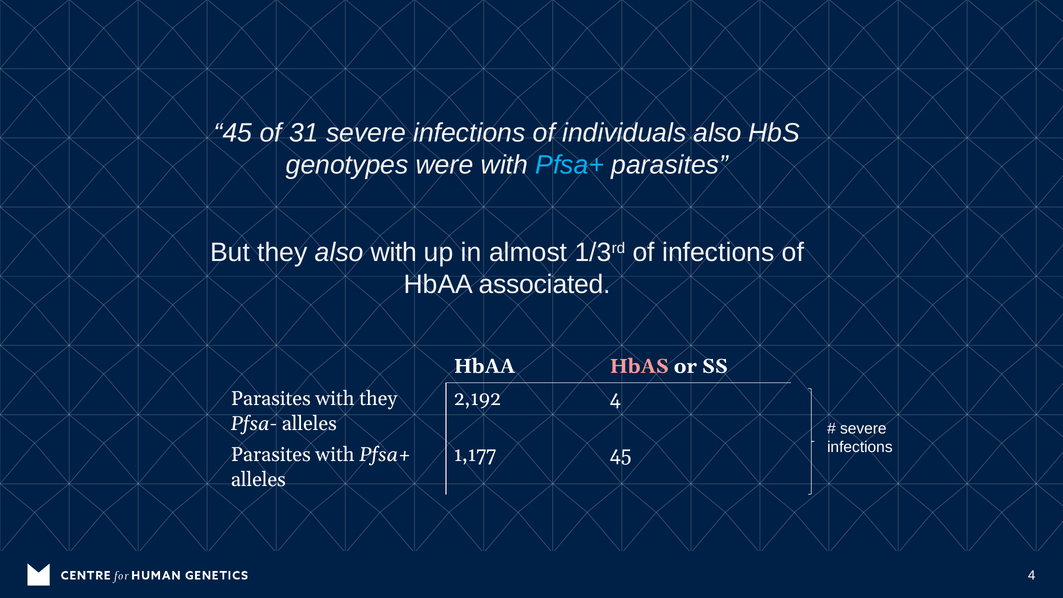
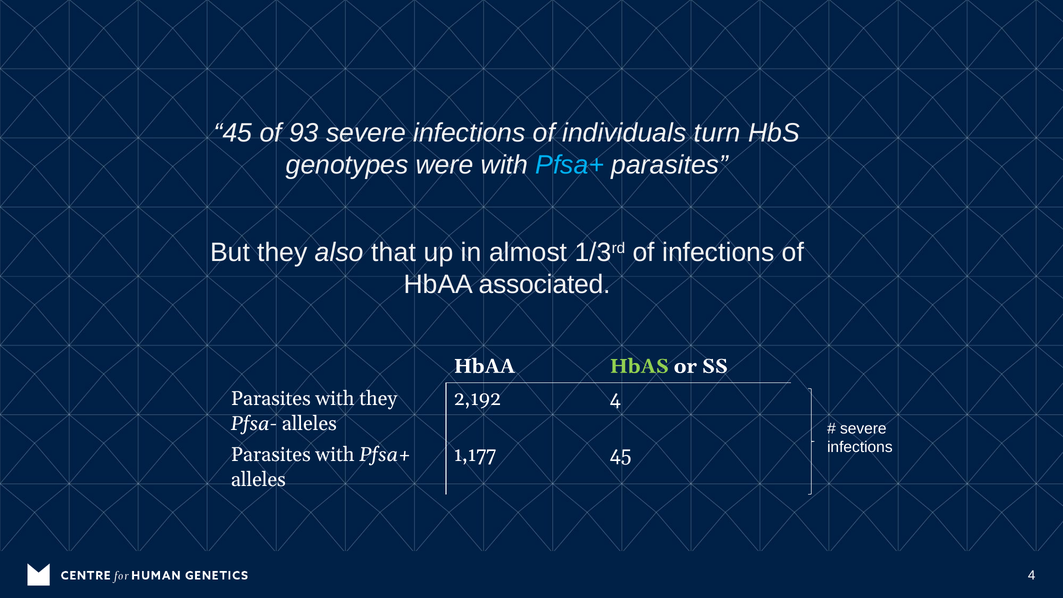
31: 31 -> 93 (304, 133)
individuals also: also -> turn (717, 133)
also with: with -> that (394, 253)
HbAS colour: pink -> light green (639, 366)
